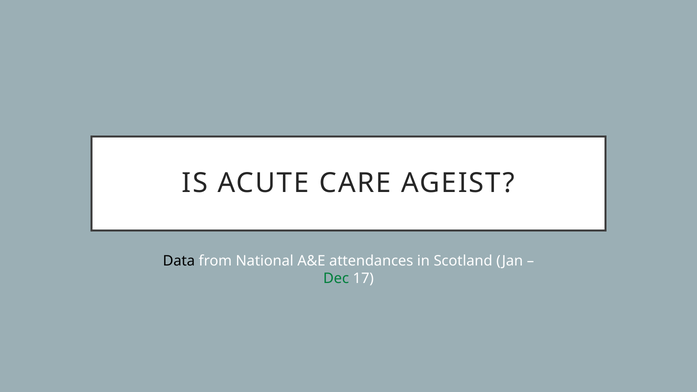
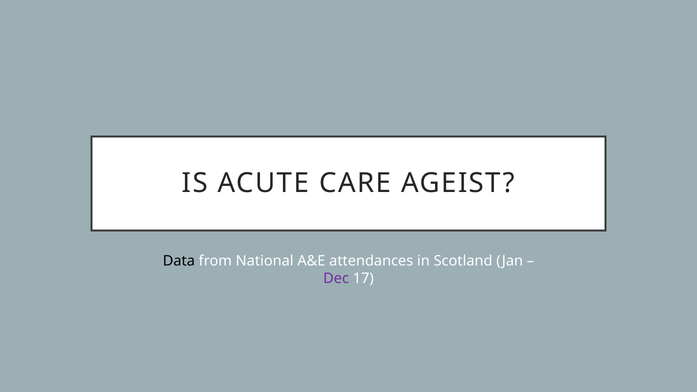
Dec colour: green -> purple (336, 279)
